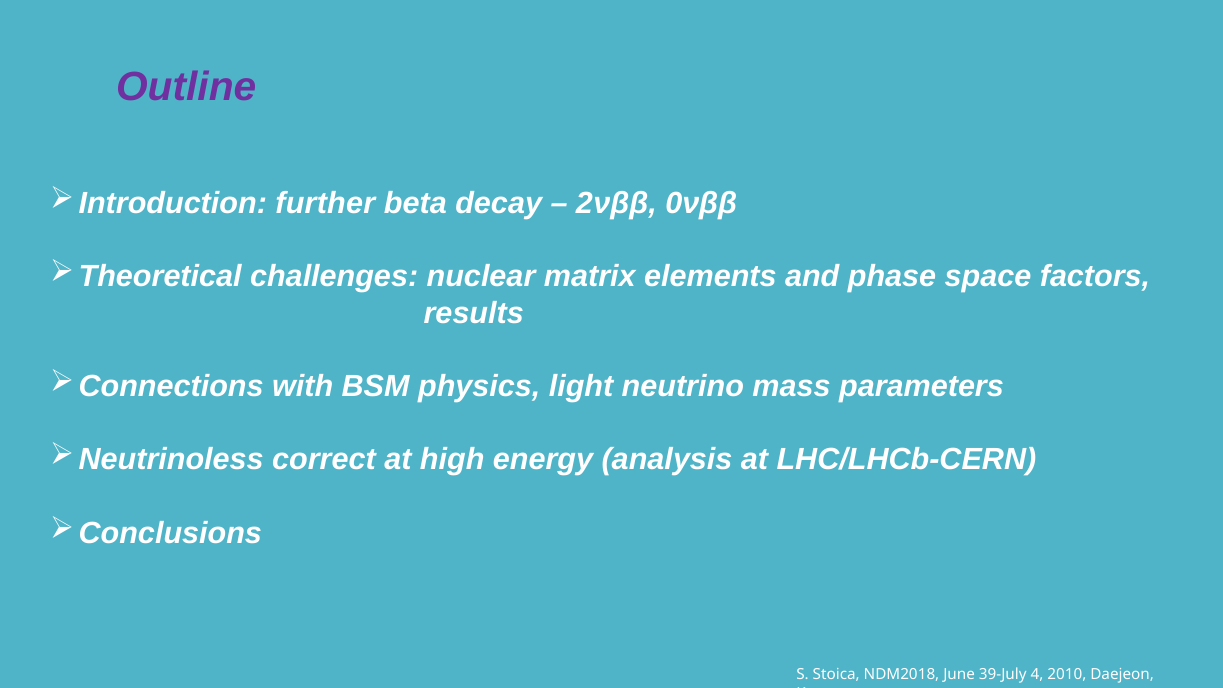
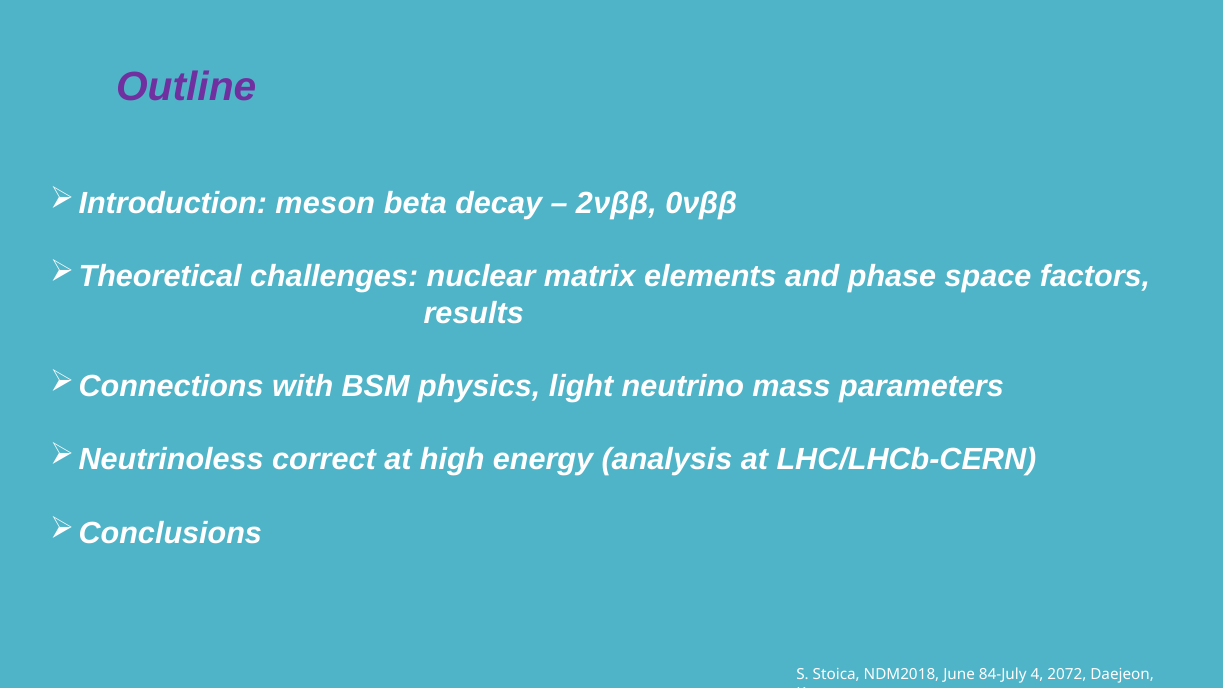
further: further -> meson (325, 203)
39-July: 39-July -> 84-July (1003, 675)
2010: 2010 -> 2072 (1067, 675)
